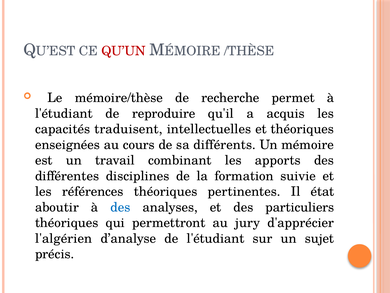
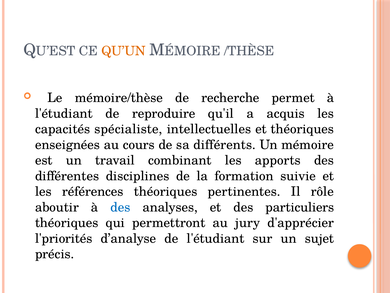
QU’UN colour: red -> orange (124, 51)
traduisent: traduisent -> spécialiste (128, 129)
état: état -> rôle (322, 191)
l'algérien: l'algérien -> l'priorités (64, 238)
